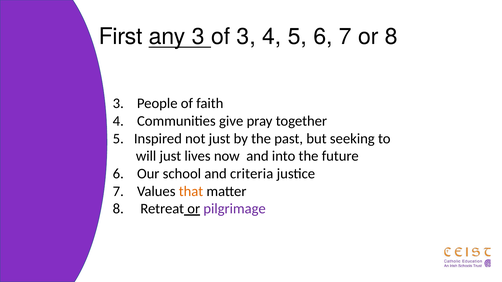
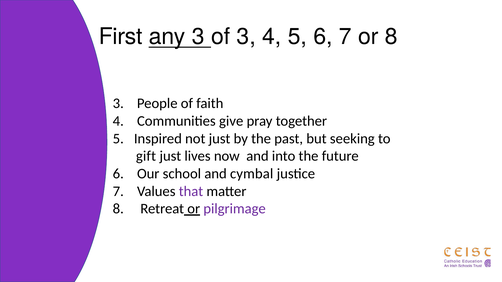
will: will -> gift (146, 156)
criteria: criteria -> cymbal (252, 174)
that colour: orange -> purple (191, 192)
